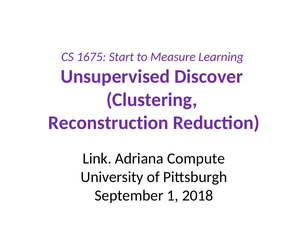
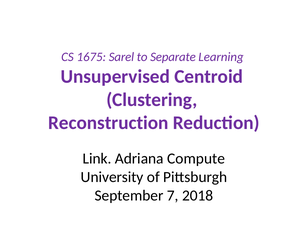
Start: Start -> Sarel (121, 57)
Measure: Measure -> Separate (173, 57)
Discover: Discover -> Centroid (209, 77)
1: 1 -> 7 (173, 196)
